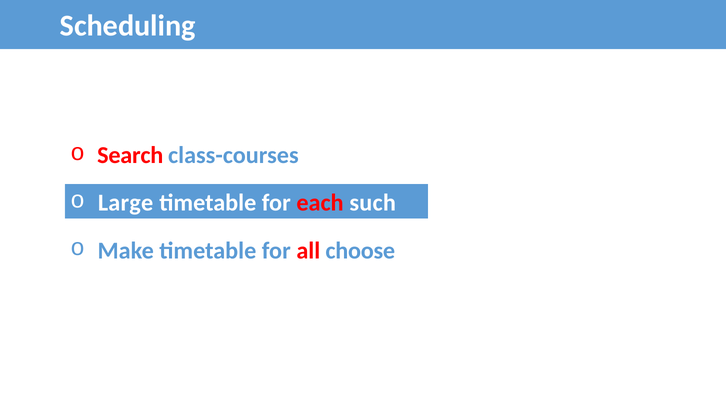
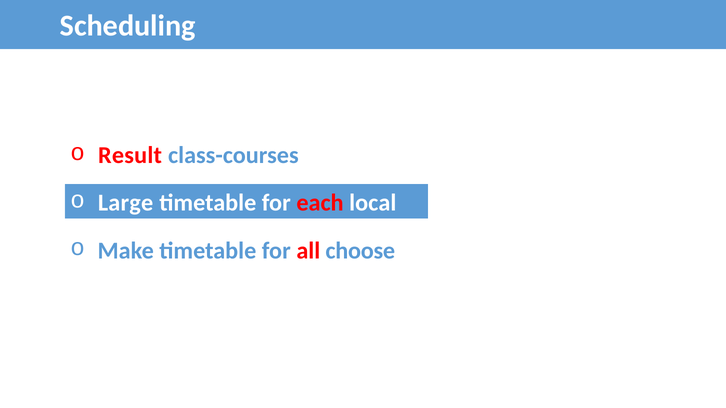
Search: Search -> Result (130, 156)
such: such -> local (373, 203)
